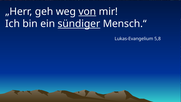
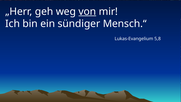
sündiger underline: present -> none (79, 24)
